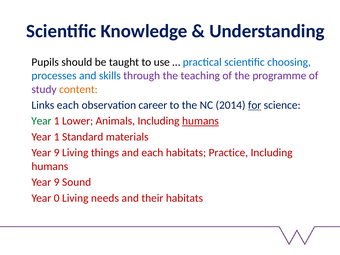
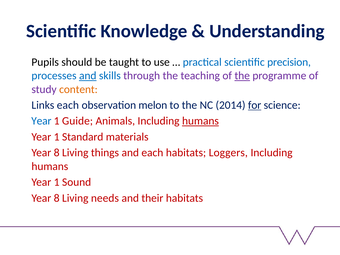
choosing: choosing -> precision (289, 62)
and underline: none -> present (88, 76)
the underline: none -> present (242, 76)
career: career -> melon (153, 105)
Year colour: green -> blue (41, 121)
Lower: Lower -> Guide (77, 121)
9: 9 -> 8 (57, 153)
Practice: Practice -> Loggers (228, 153)
9: 9 -> 1 (57, 182)
0: 0 -> 8 (57, 198)
